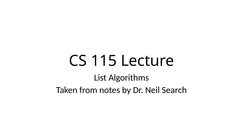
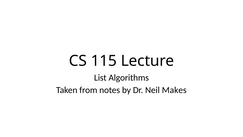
Search: Search -> Makes (174, 90)
